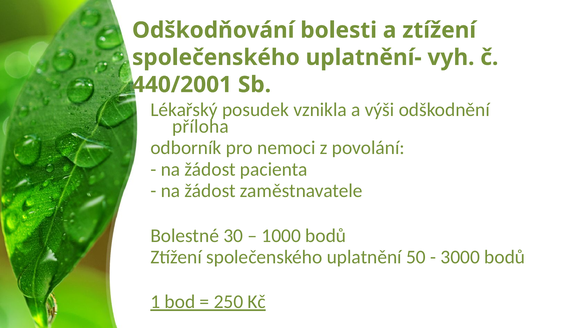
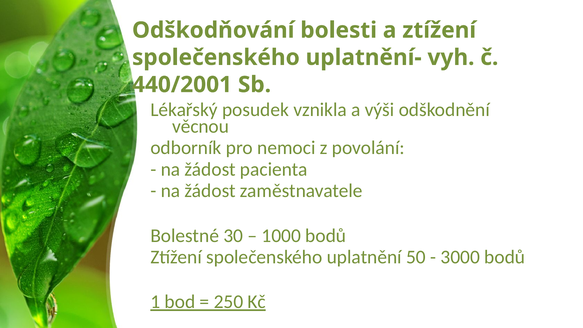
příloha: příloha -> věcnou (201, 126)
